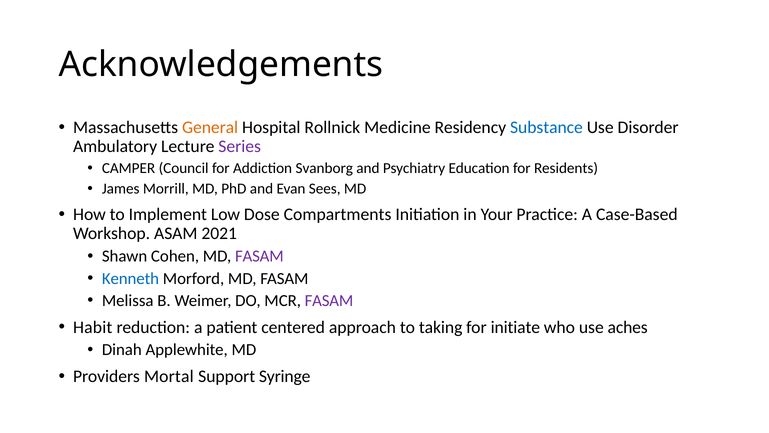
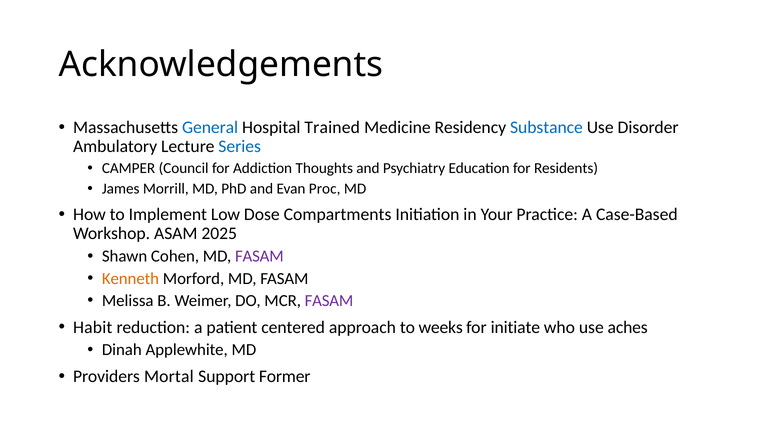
General colour: orange -> blue (210, 127)
Rollnick: Rollnick -> Trained (332, 127)
Series colour: purple -> blue (240, 146)
Svanborg: Svanborg -> Thoughts (324, 168)
Sees: Sees -> Proc (325, 189)
2021: 2021 -> 2025 (219, 233)
Kenneth colour: blue -> orange (130, 278)
taking: taking -> weeks (441, 327)
Syringe: Syringe -> Former (285, 376)
